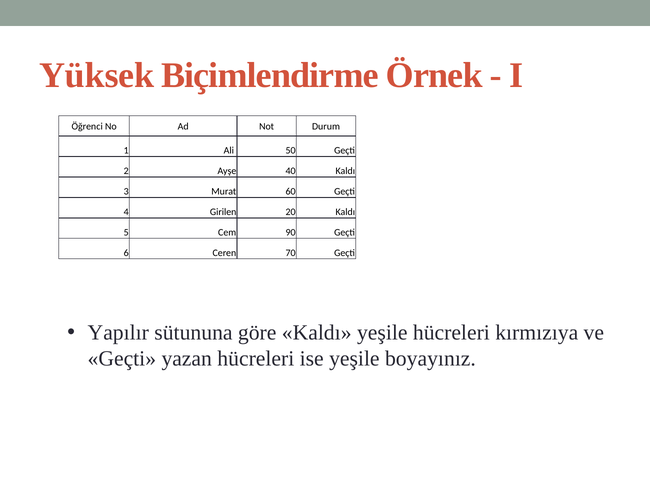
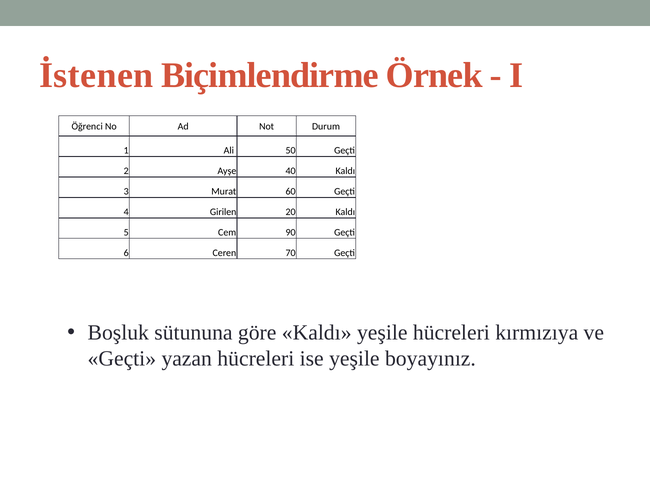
Yüksek: Yüksek -> İstenen (96, 76)
Yapılır: Yapılır -> Boşluk (118, 333)
